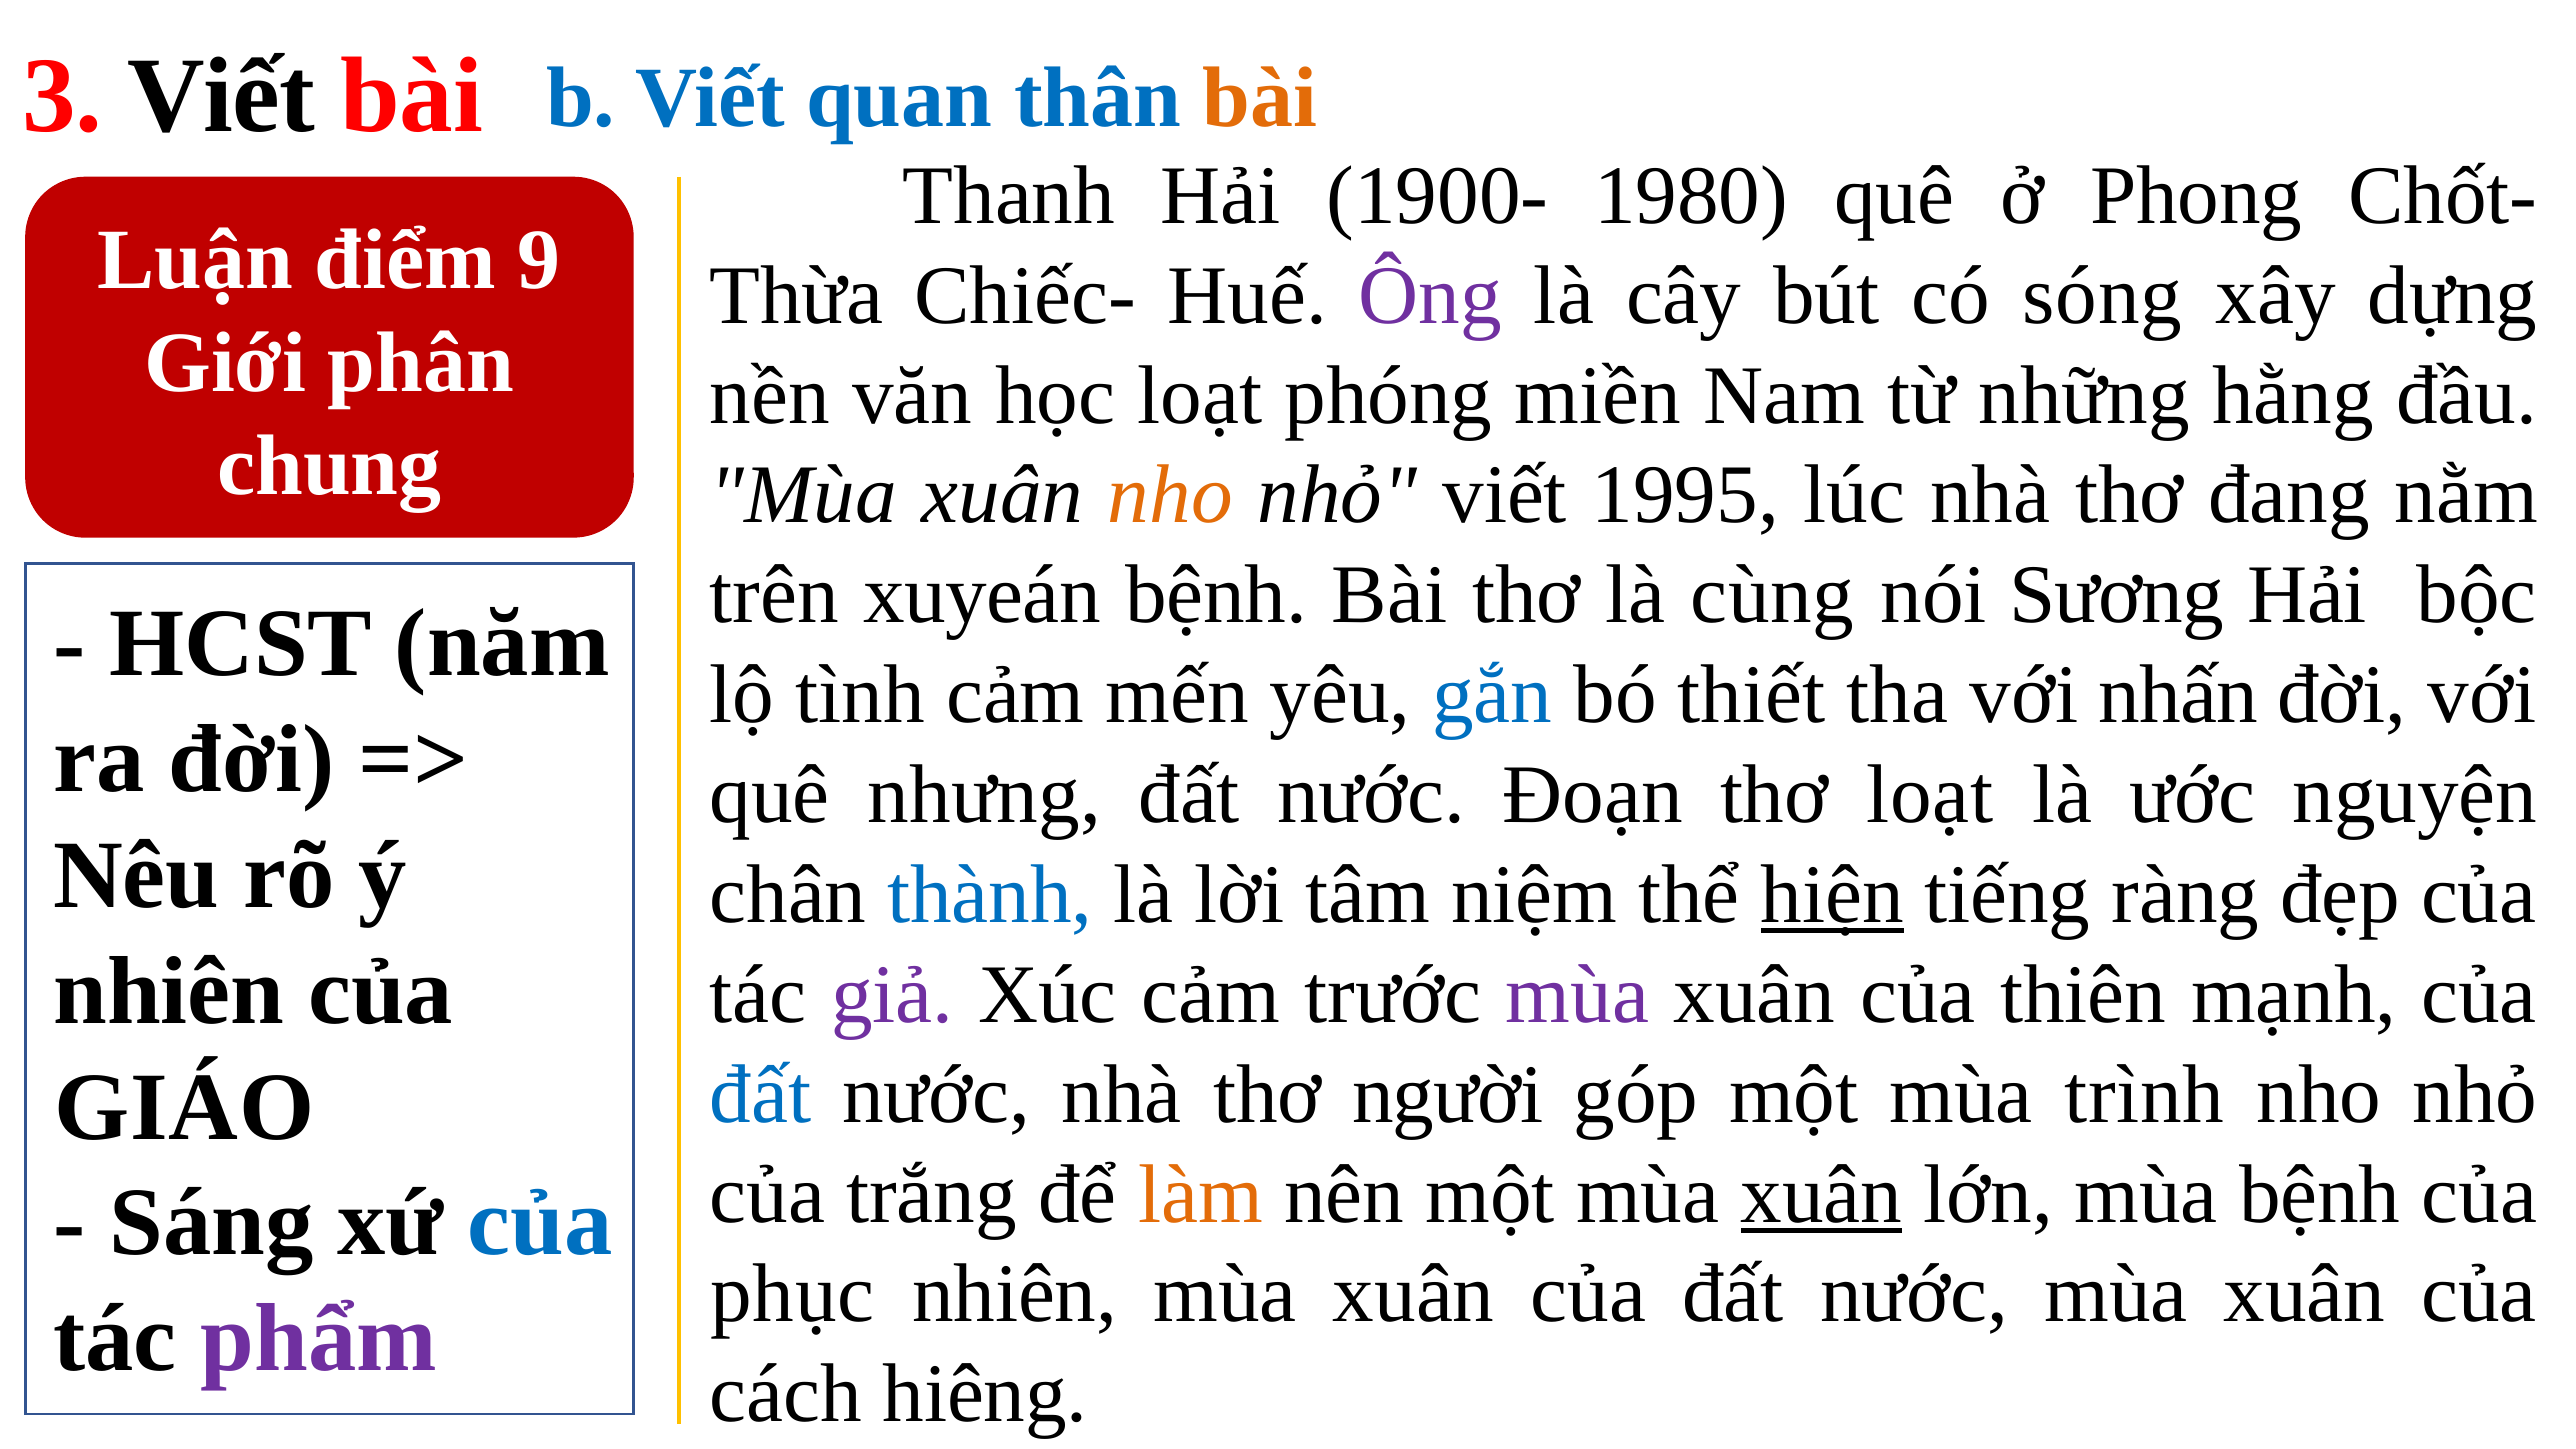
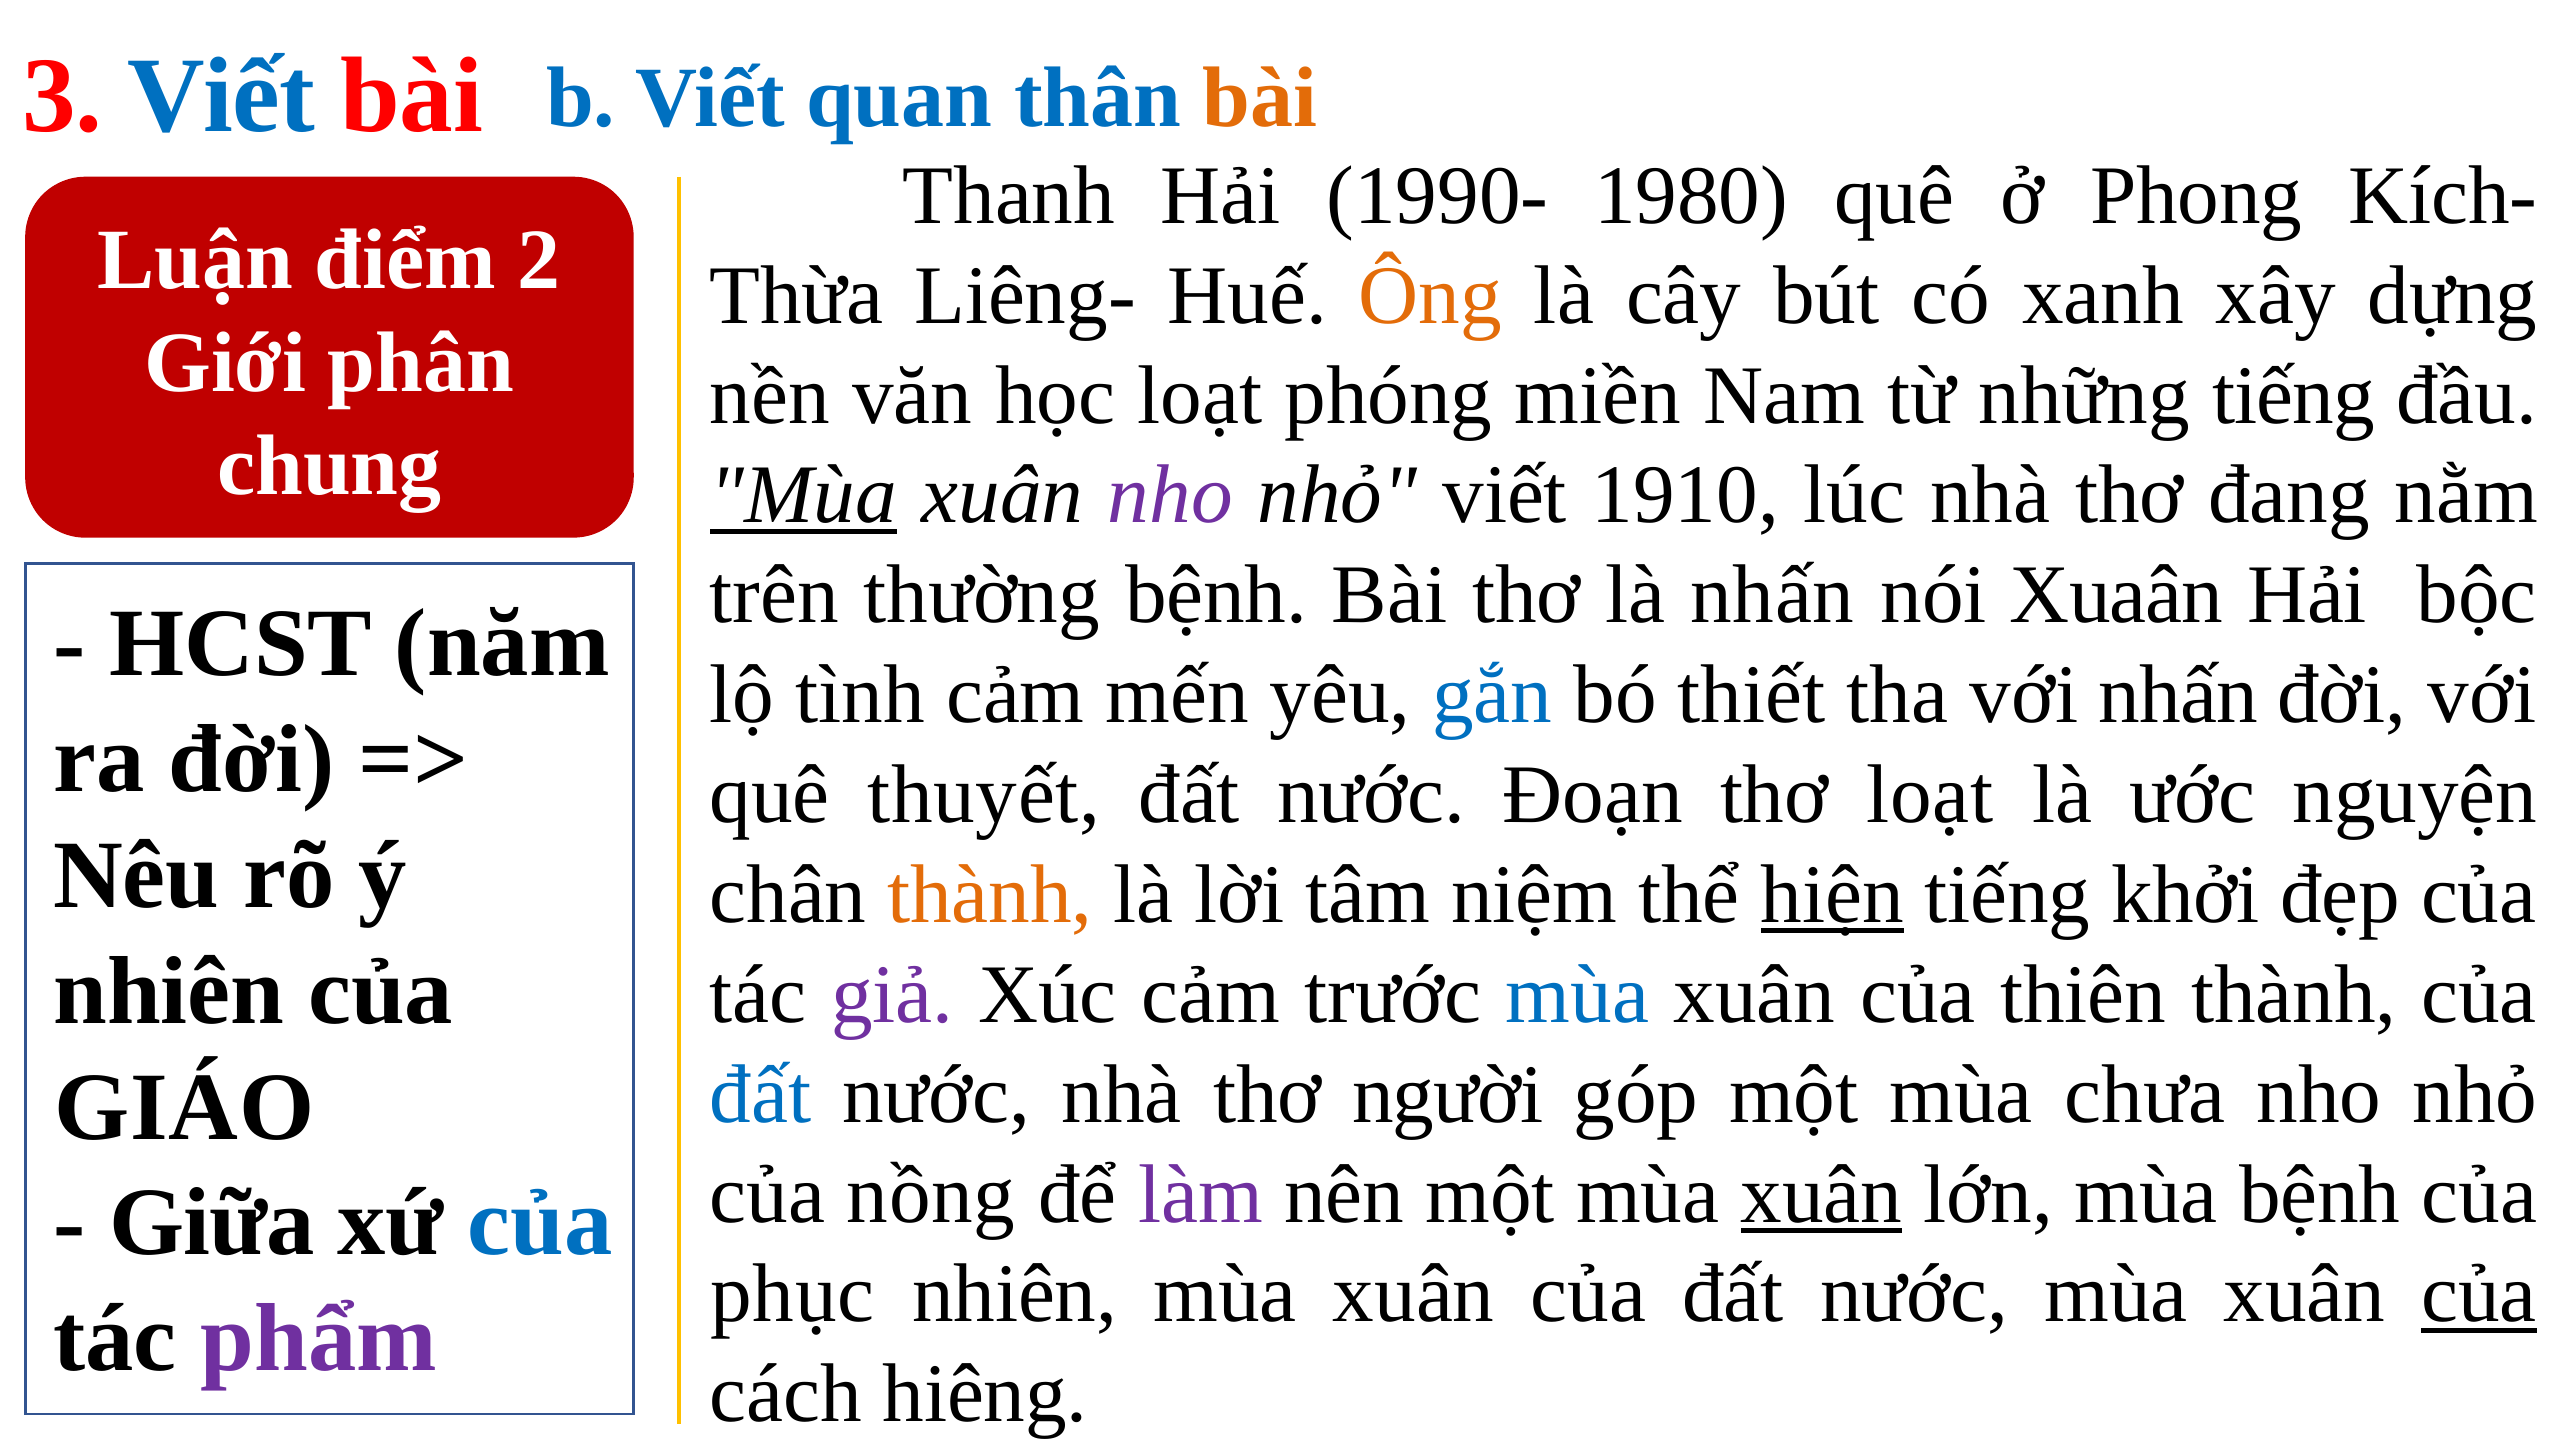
Viết colour: black -> blue (221, 96)
1900-: 1900- -> 1990- (1438, 196)
Chốt-: Chốt- -> Kích- (2443, 196)
điểm 9: 9 -> 2 (539, 260)
Chiếc-: Chiếc- -> Liêng- (1025, 296)
Ông colour: purple -> orange (1430, 296)
sóng: sóng -> xanh (2103, 296)
những hằng: hằng -> tiếng (2294, 396)
Mùa underline: none -> present (803, 495)
nho colour: orange -> purple (1170, 495)
1995: 1995 -> 1910 (1685, 495)
xuyeán: xuyeán -> thường (982, 595)
là cùng: cùng -> nhấn (1772, 595)
Sương: Sương -> Xuaân (2117, 595)
nhưng: nhưng -> thuyết (984, 795)
thành colour: blue -> orange (990, 895)
ràng: ràng -> khởi (2186, 895)
mùa colour: purple -> blue (1578, 995)
thiên mạnh: mạnh -> thành (2294, 995)
trình: trình -> chưa (2145, 1095)
trắng: trắng -> nồng (931, 1195)
làm colour: orange -> purple (1201, 1195)
Sáng: Sáng -> Giữa (212, 1223)
của underline: none -> present (2479, 1294)
